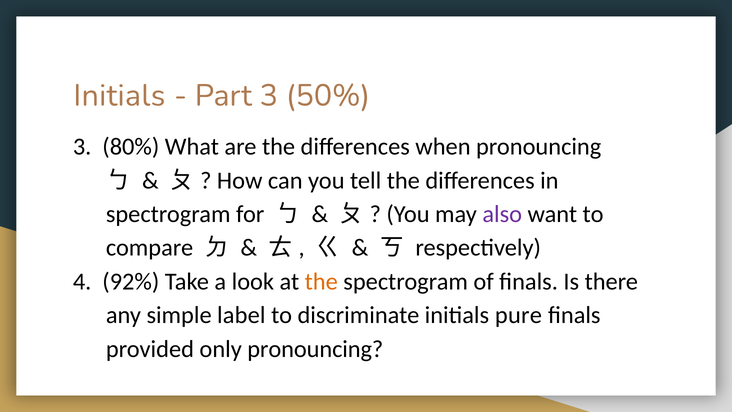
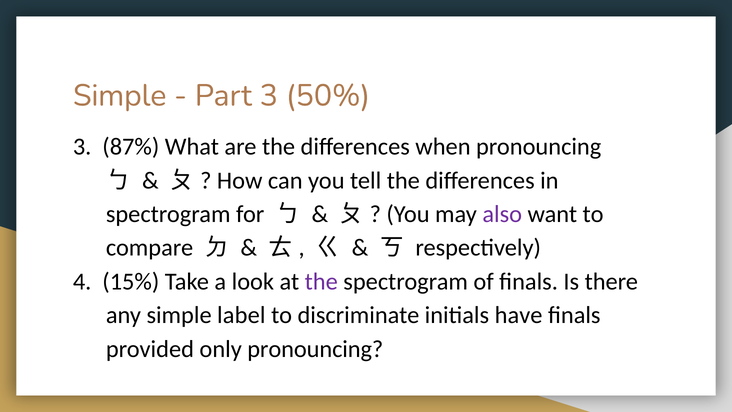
Initials: Initials -> Simple (120, 95)
80%: 80% -> 87% (131, 147)
92%: 92% -> 15% (131, 281)
the colour: orange -> purple (321, 281)
pure: pure -> have (519, 315)
